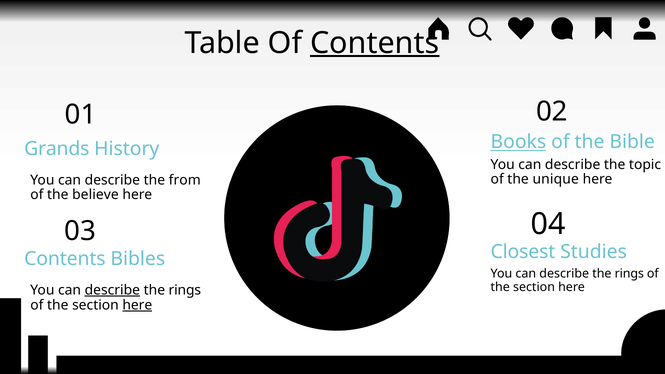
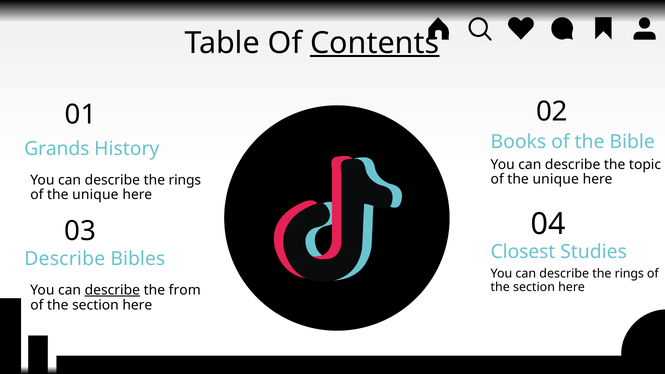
Books underline: present -> none (518, 142)
from: from -> rings (185, 180)
believe: believe -> unique (95, 195)
Contents: Contents -> Describe (65, 259)
rings: rings -> from (185, 290)
here underline: present -> none (137, 305)
